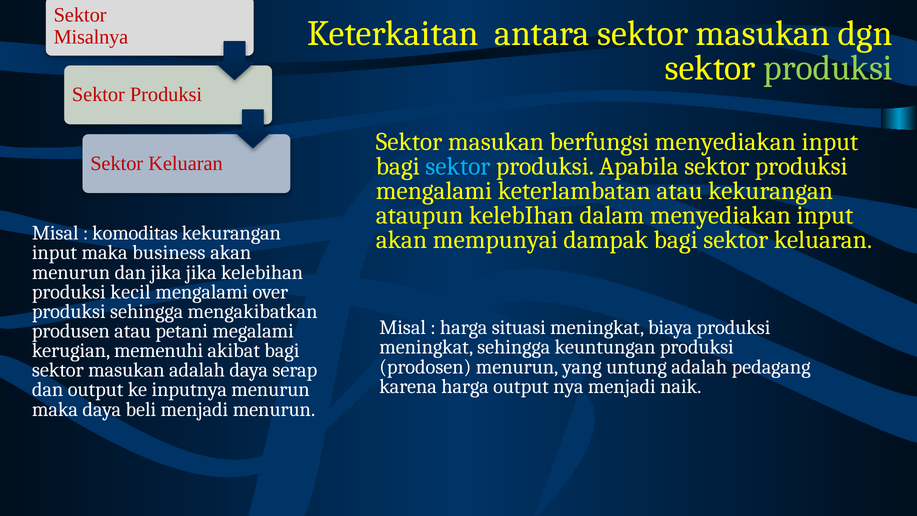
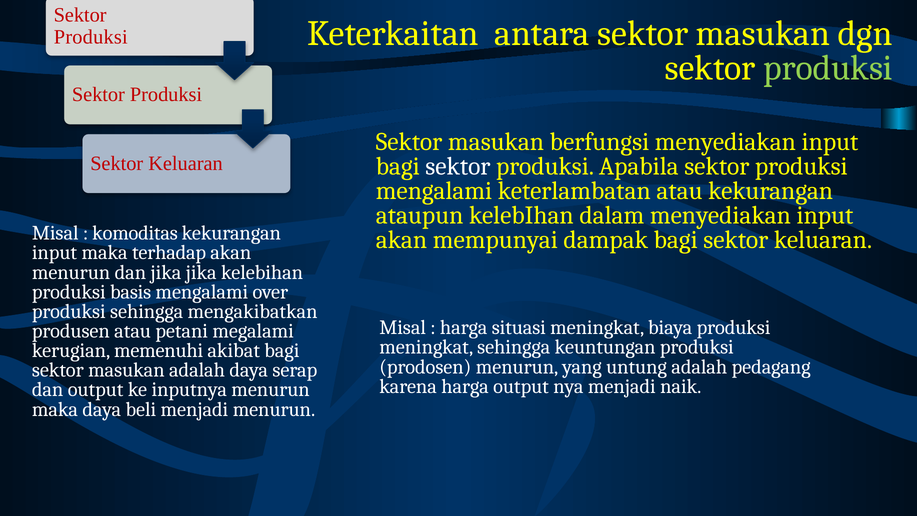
Misalnya: Misalnya -> Produksi (91, 37)
sektor colour: light blue -> white (458, 166)
business: business -> terhadap (169, 253)
kecil: kecil -> basis (131, 292)
